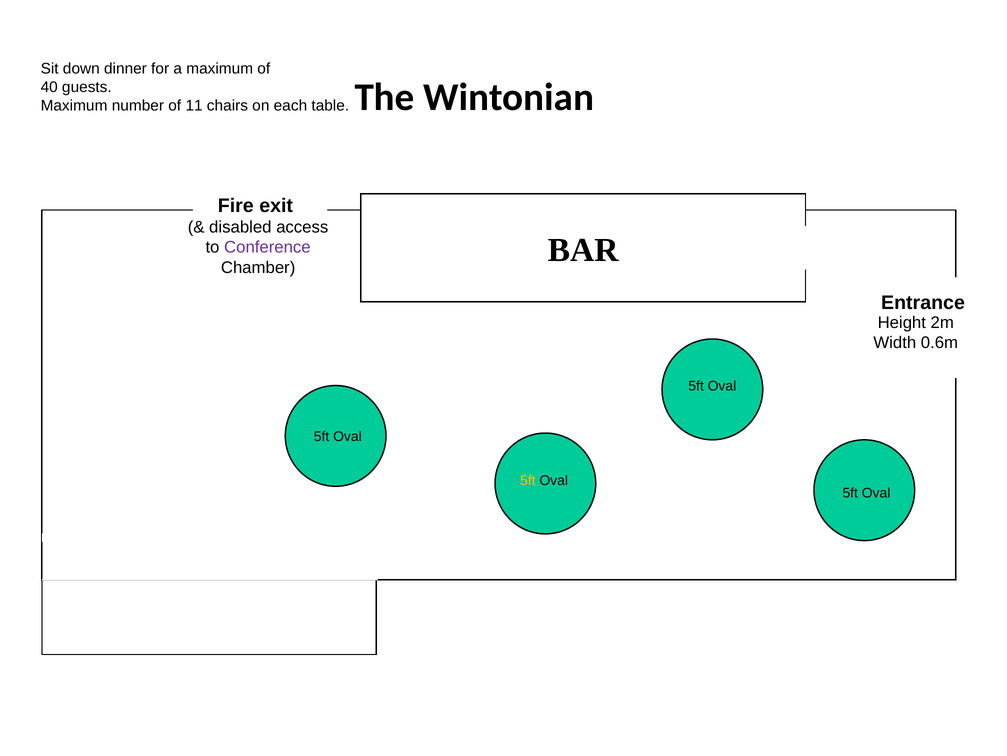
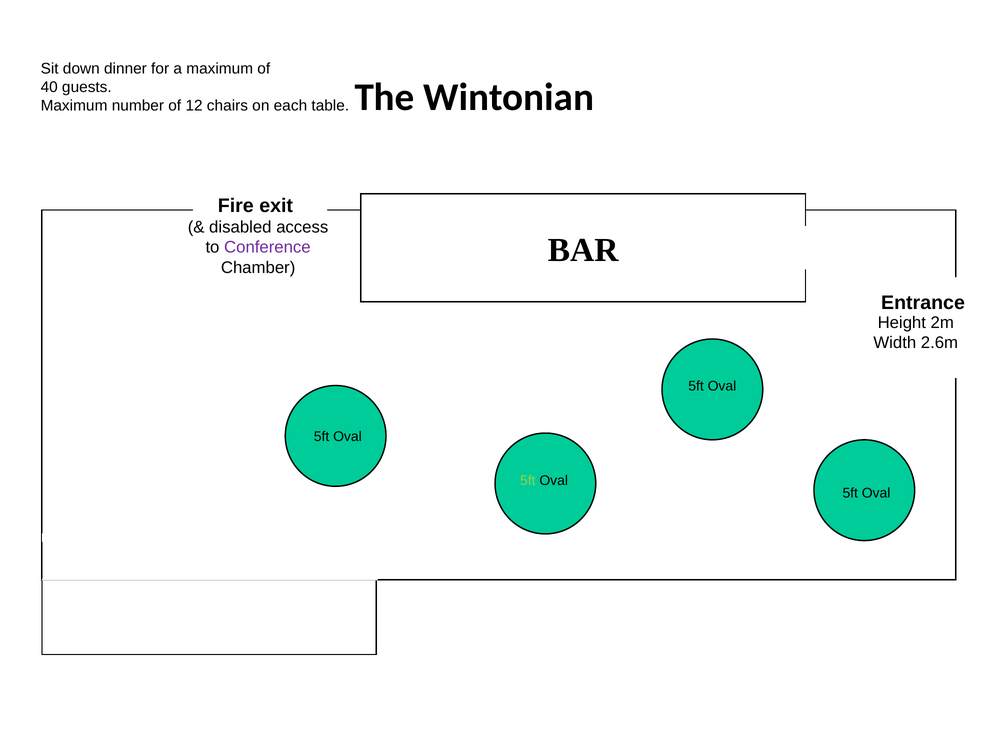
11: 11 -> 12 (194, 105)
0.6m: 0.6m -> 2.6m (939, 343)
5ft colour: yellow -> light green (528, 480)
